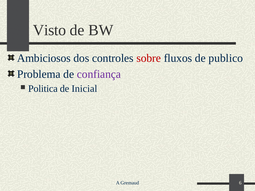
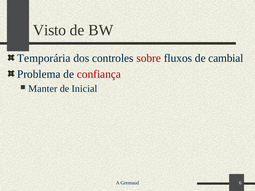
Ambiciosos: Ambiciosos -> Temporária (44, 58)
publico: publico -> cambial (226, 58)
confiança colour: purple -> red (99, 74)
Politica: Politica -> Manter (43, 89)
